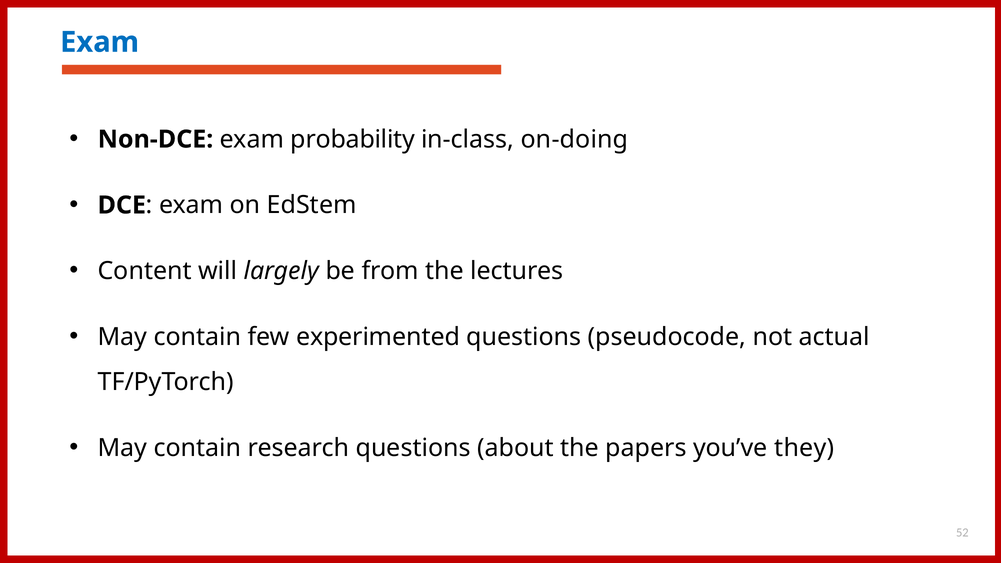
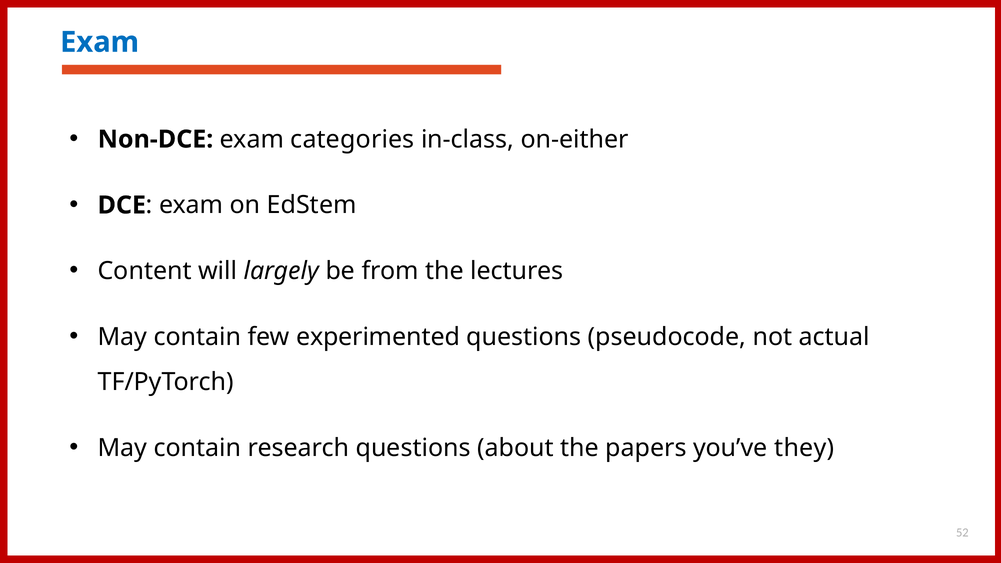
probability: probability -> categories (352, 139)
on-doing: on-doing -> on-either (575, 139)
